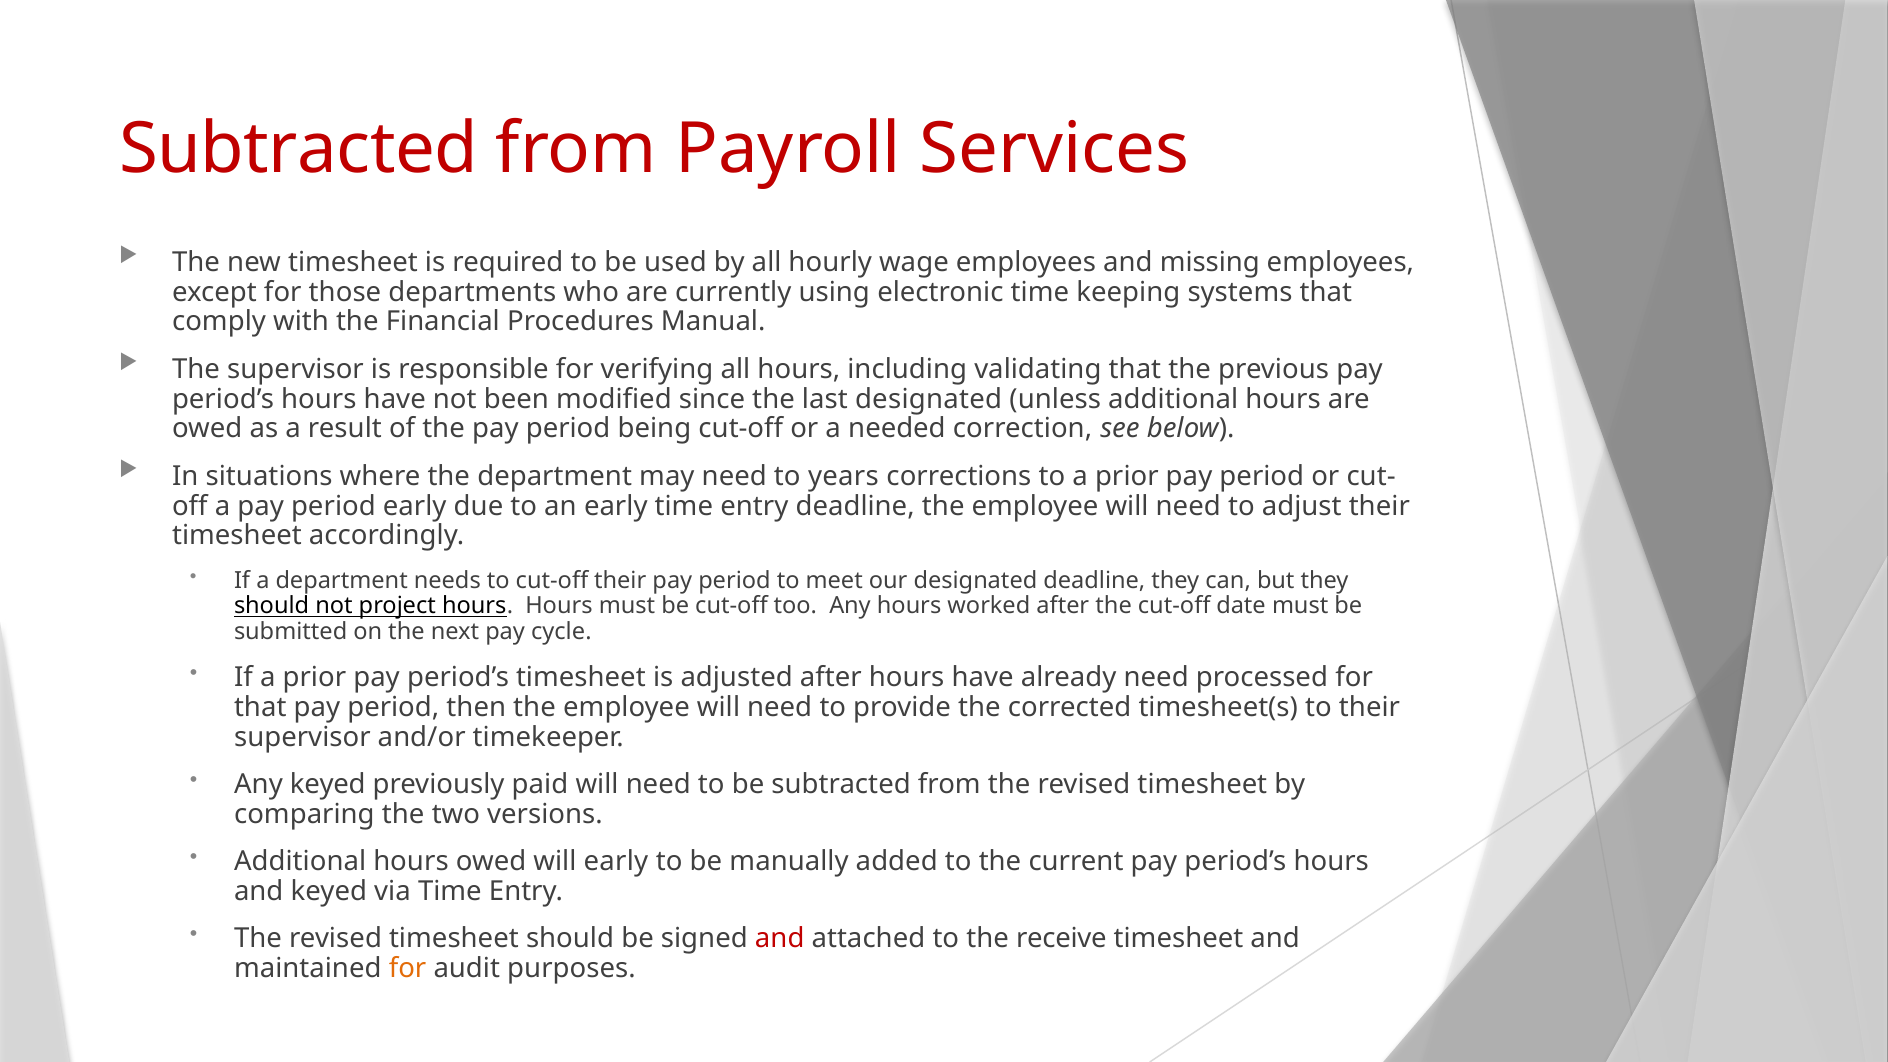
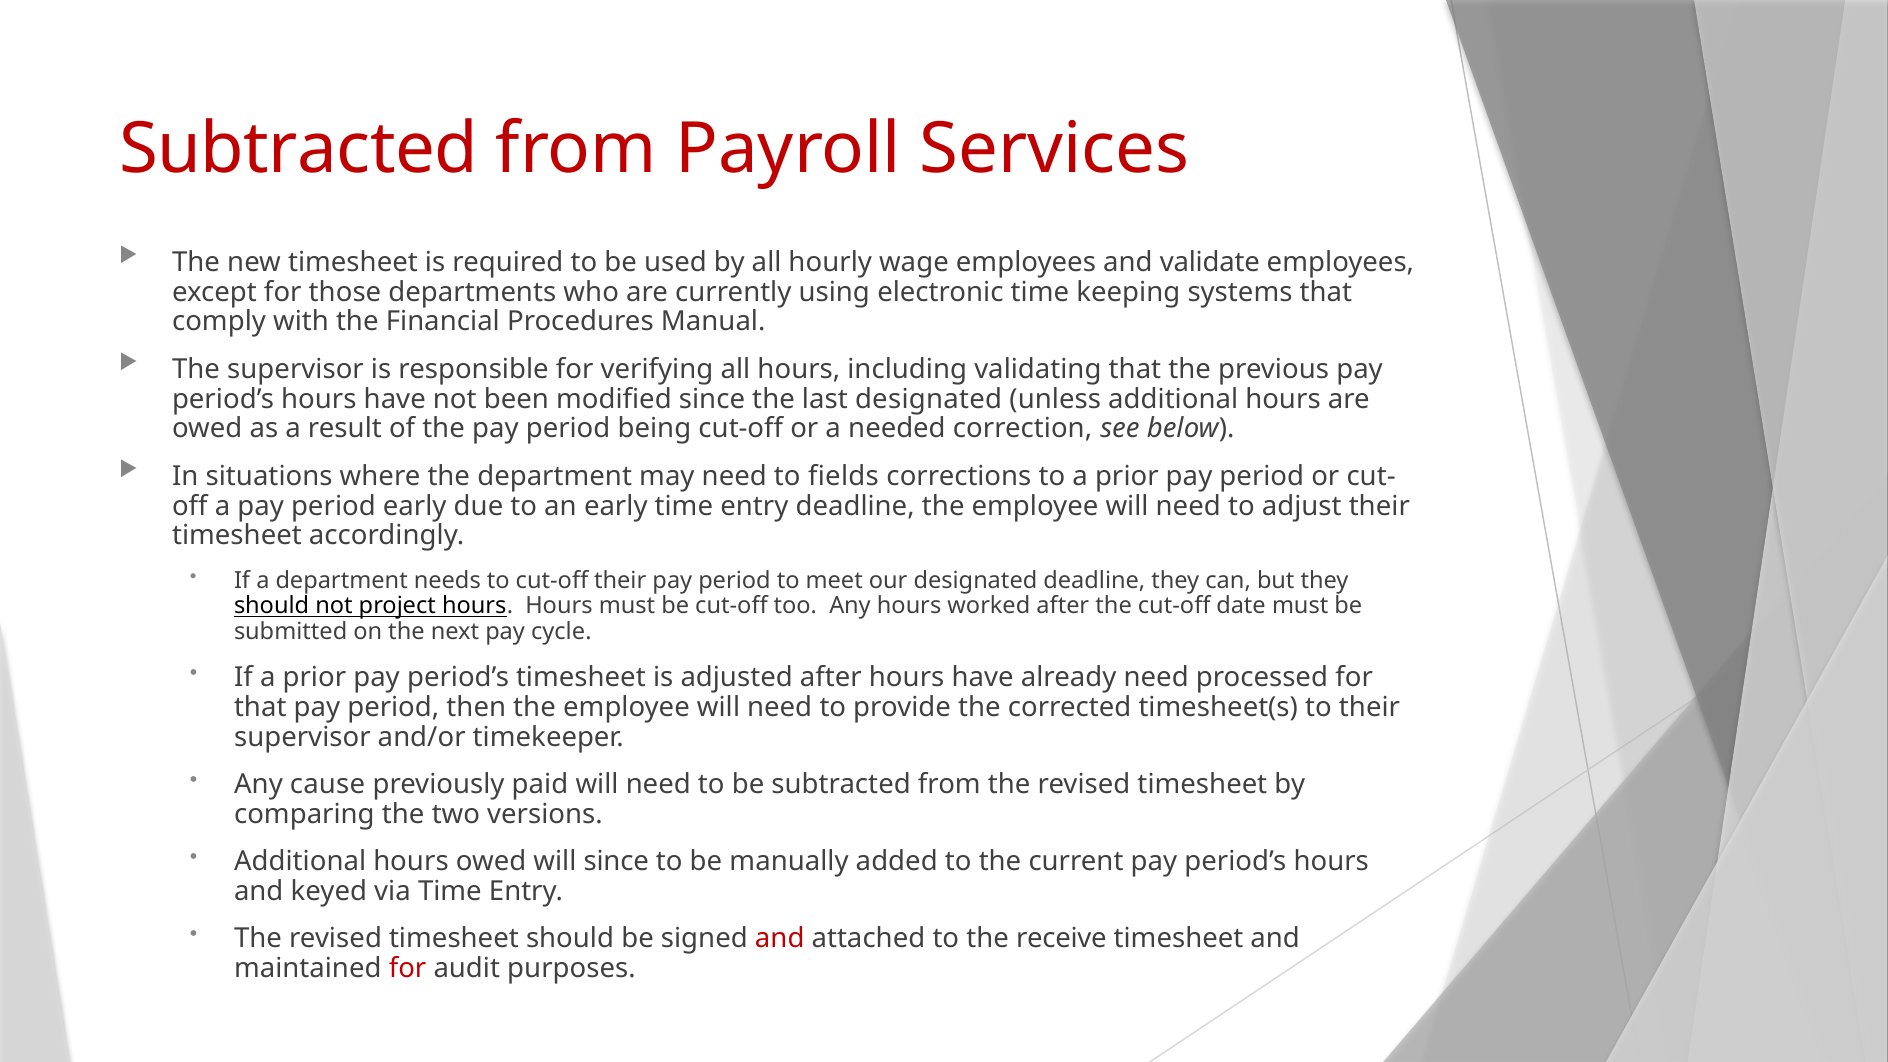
missing: missing -> validate (1210, 262)
years: years -> fields (843, 476)
Any keyed: keyed -> cause (328, 784)
will early: early -> since (616, 862)
for colour: orange -> red (408, 969)
